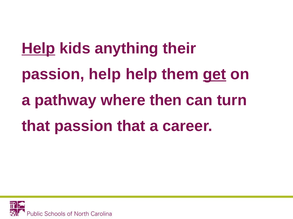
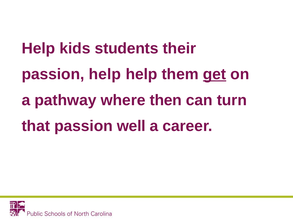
Help underline: present -> none (38, 49)
anything: anything -> students (127, 49)
passion that: that -> well (131, 127)
